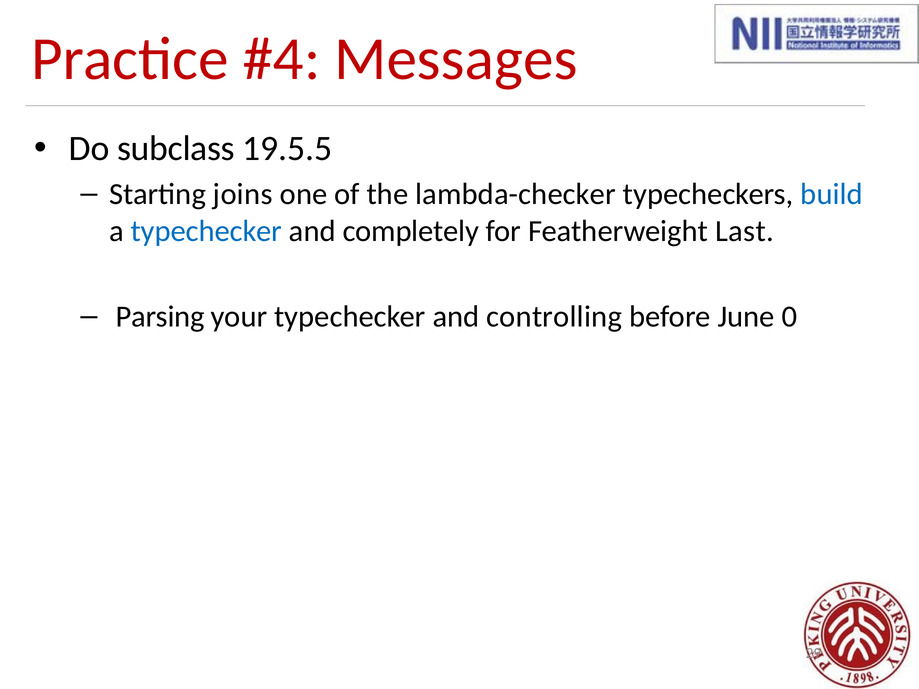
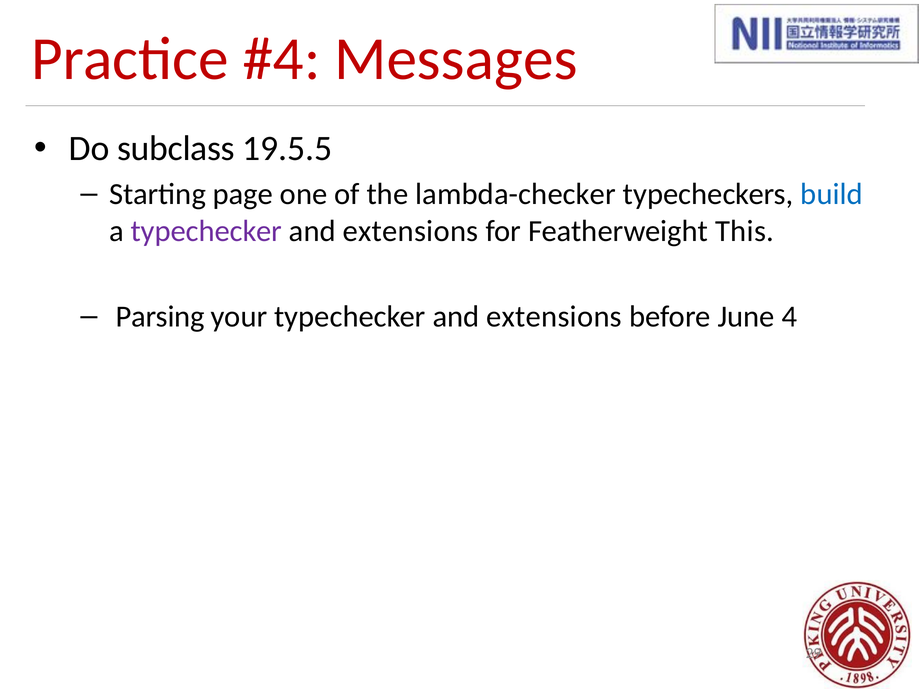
joins: joins -> page (243, 194)
typechecker colour: blue -> purple (206, 231)
completely: completely -> extensions (411, 231)
Last: Last -> This (745, 231)
your typechecker and controlling: controlling -> extensions (554, 317)
0: 0 -> 4 (789, 317)
